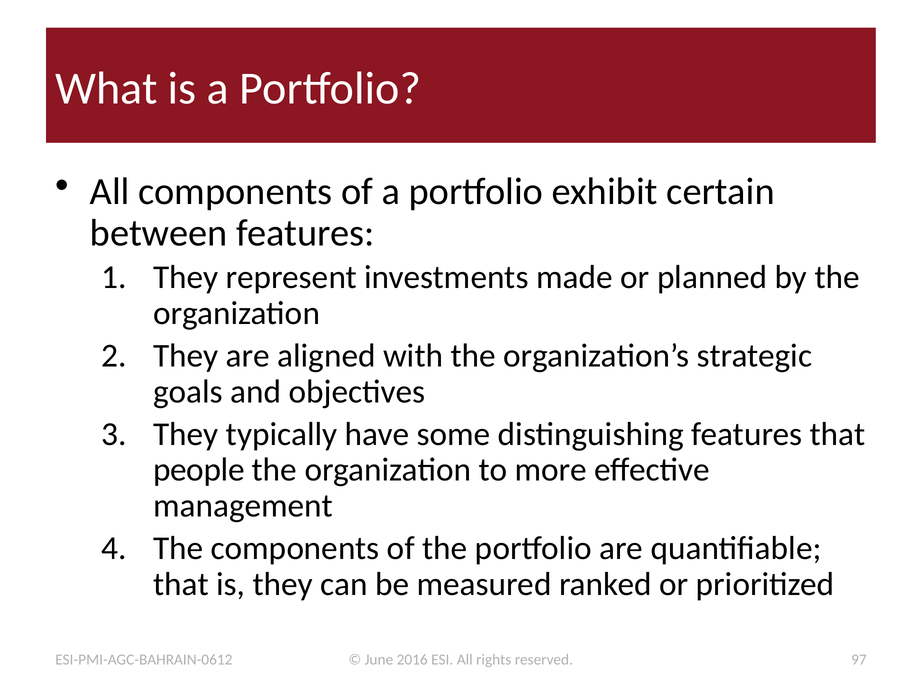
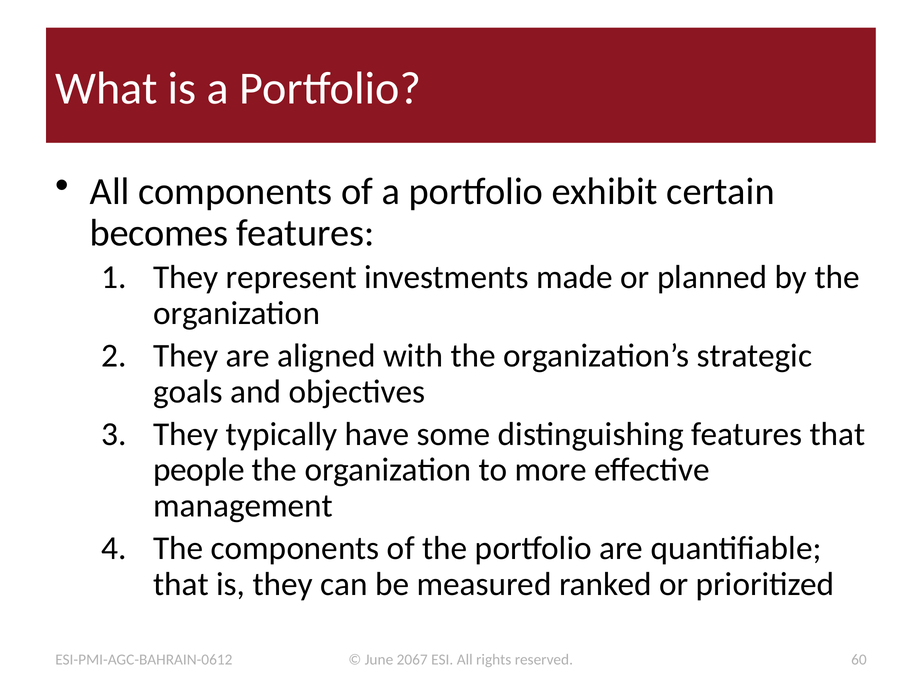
between: between -> becomes (159, 233)
2016: 2016 -> 2067 (412, 660)
97: 97 -> 60 (859, 660)
